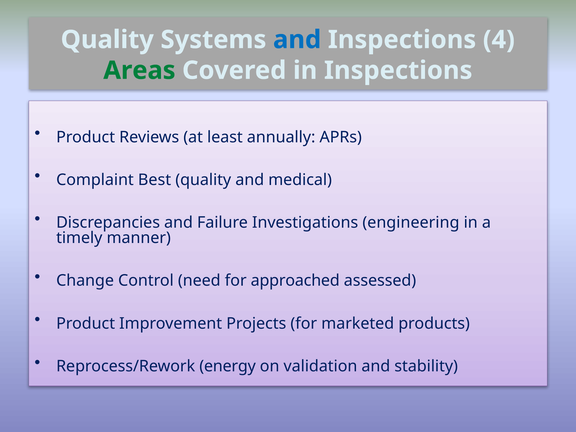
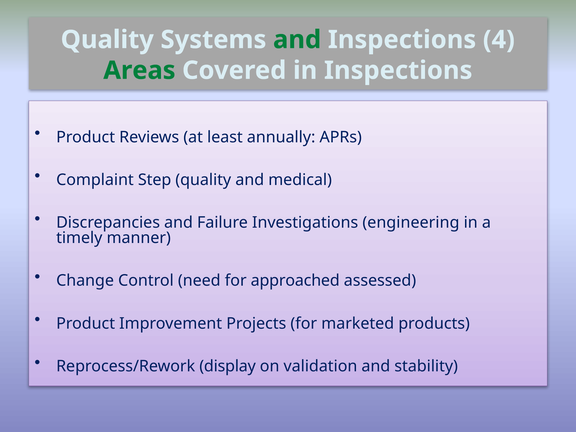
and colour: blue -> green (297, 40)
Best: Best -> Step (155, 180)
energy: energy -> display (228, 366)
